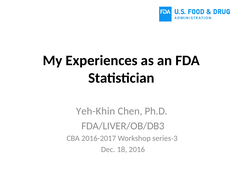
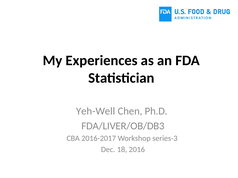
Yeh-Khin: Yeh-Khin -> Yeh-Well (96, 111)
